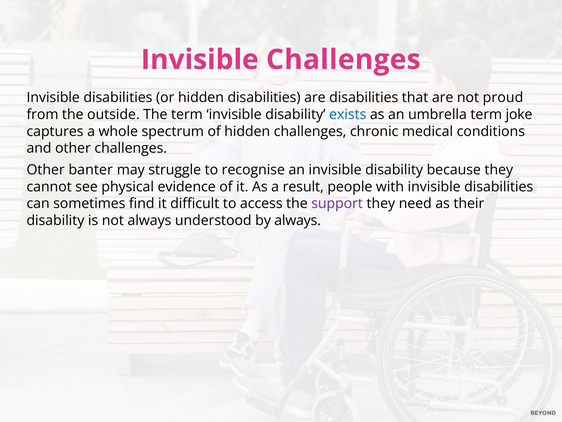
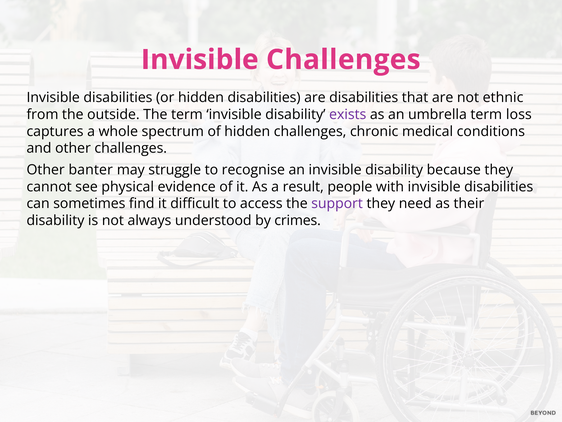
proud: proud -> ethnic (503, 97)
exists colour: blue -> purple (348, 114)
joke: joke -> loss (519, 114)
by always: always -> crimes (298, 220)
